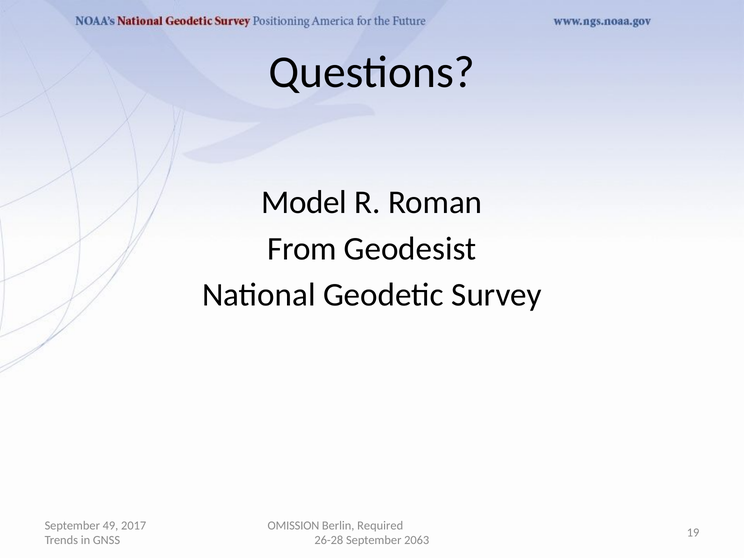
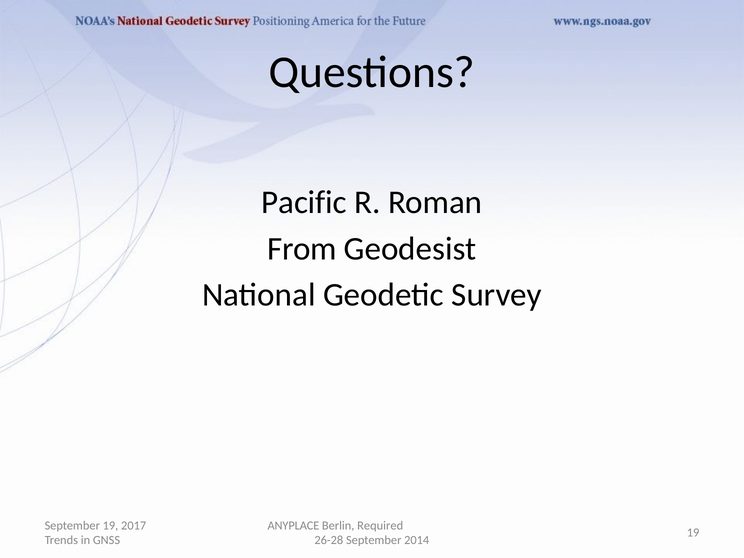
Model: Model -> Pacific (304, 202)
September 49: 49 -> 19 (110, 525)
OMISSION: OMISSION -> ANYPLACE (293, 525)
2063: 2063 -> 2014 (417, 540)
